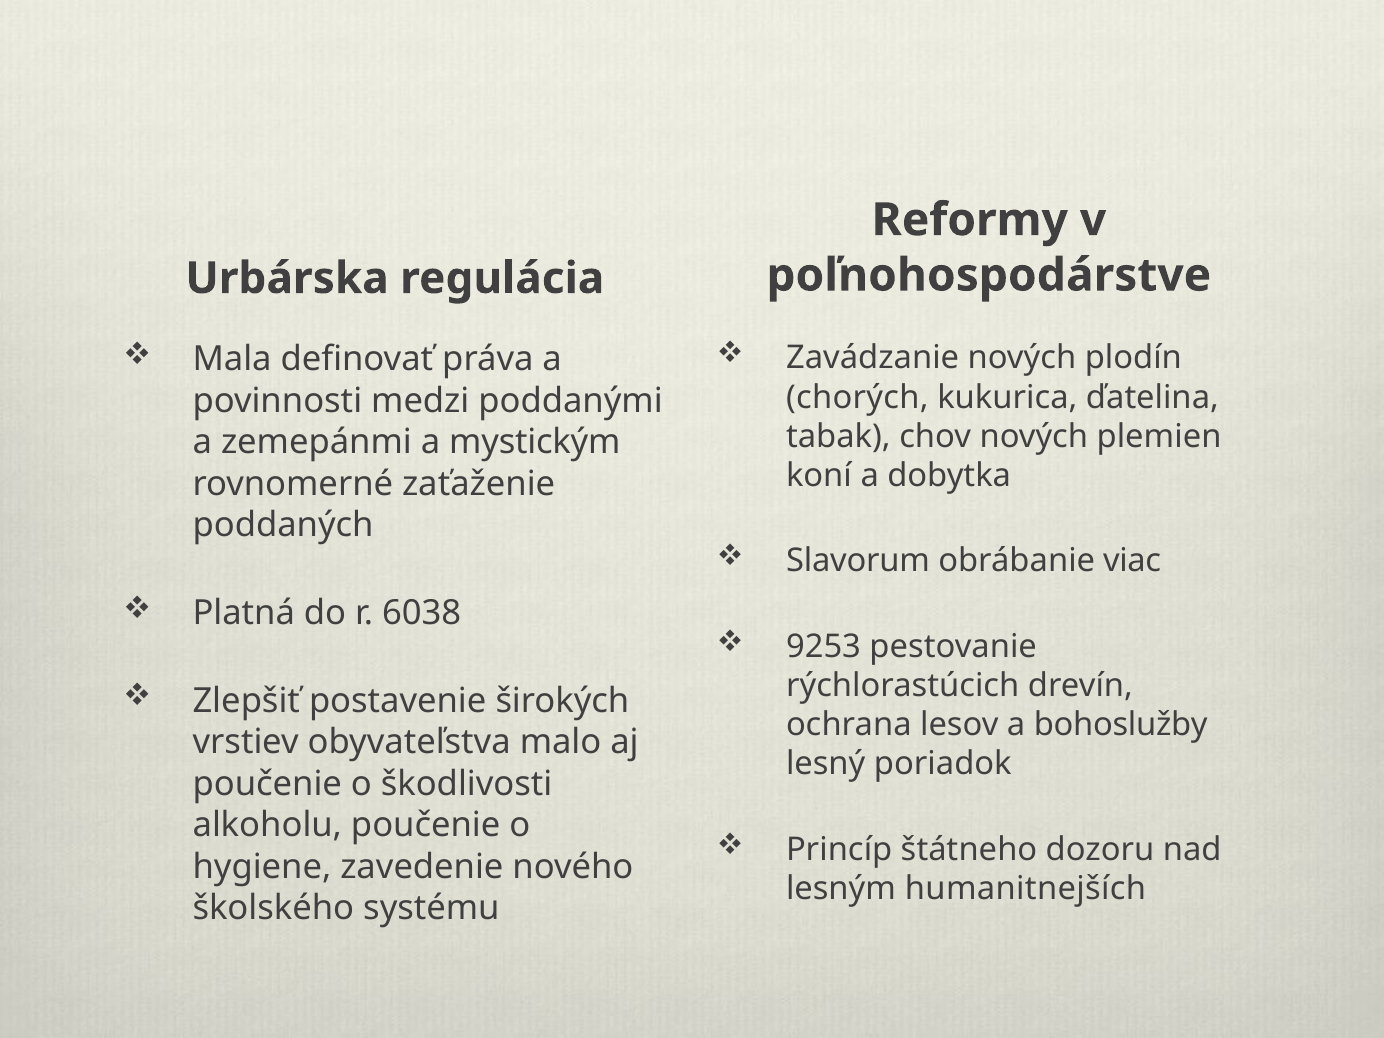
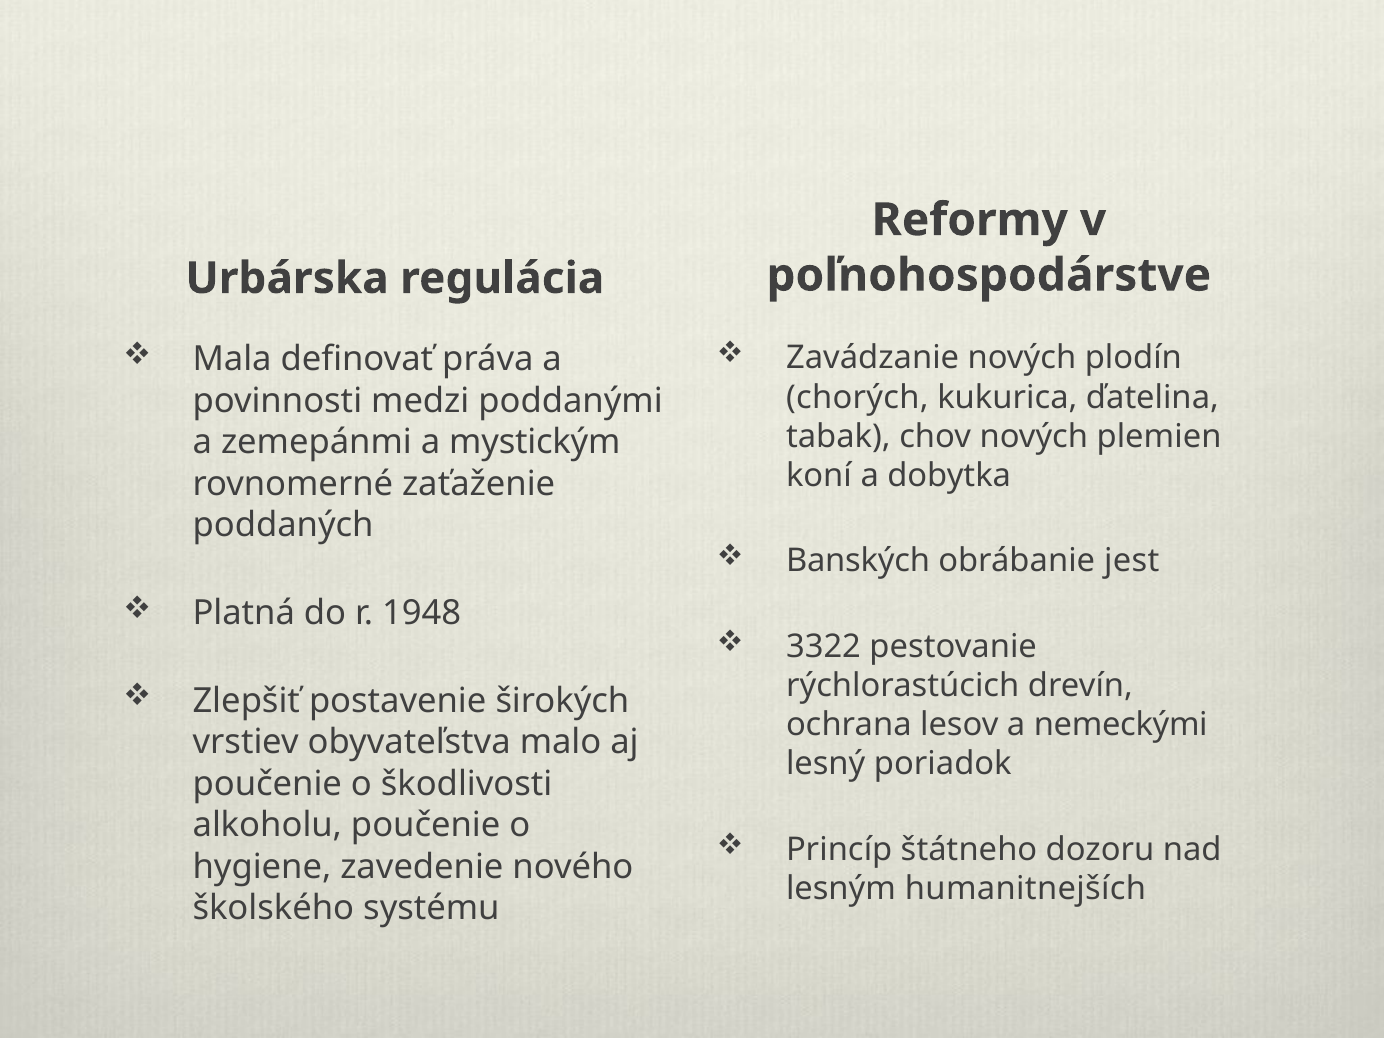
Slavorum: Slavorum -> Banských (858, 561)
viac: viac -> jest (1132, 561)
6038: 6038 -> 1948 (422, 613)
9253: 9253 -> 3322 (824, 646)
bohoslužby: bohoslužby -> nemeckými (1121, 725)
